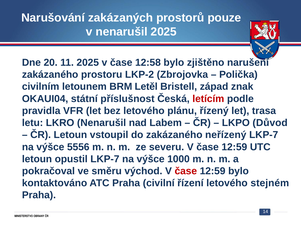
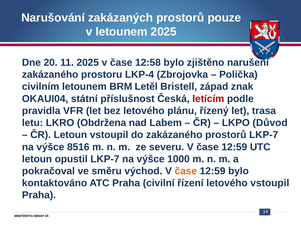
v nenarušil: nenarušil -> letounem (122, 32)
LKP-2: LKP-2 -> LKP-4 (139, 75)
LKRO Nenarušil: Nenarušil -> Obdržena (102, 123)
zakázaného neřízený: neřízený -> prostorů (226, 135)
5556: 5556 -> 8516 (78, 147)
čase colour: red -> orange (186, 171)
letového stejném: stejném -> vstoupil (270, 183)
